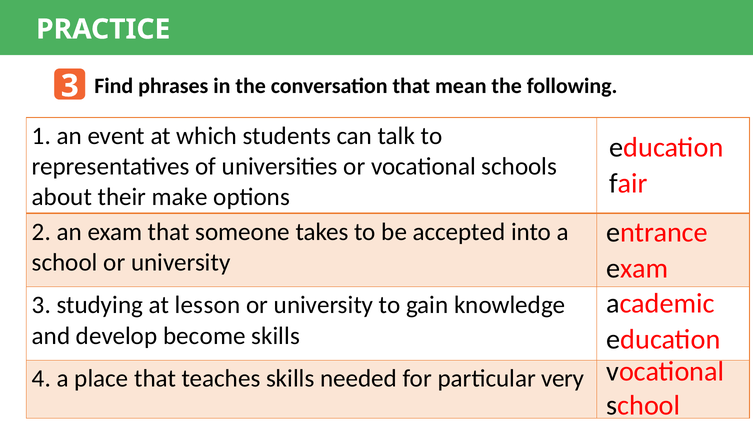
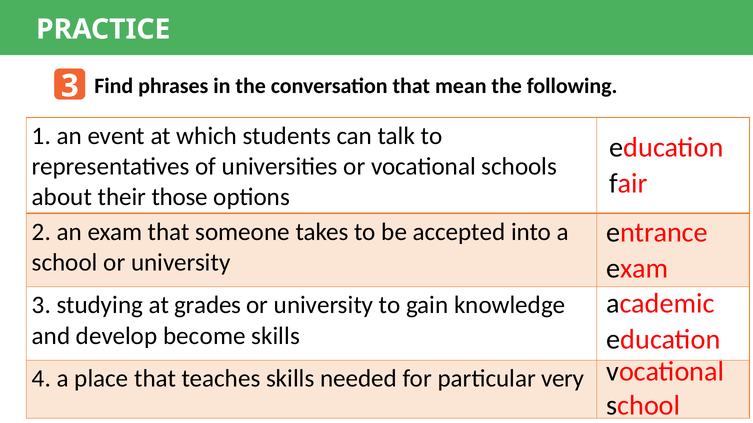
make: make -> those (180, 197)
lesson: lesson -> grades (208, 306)
